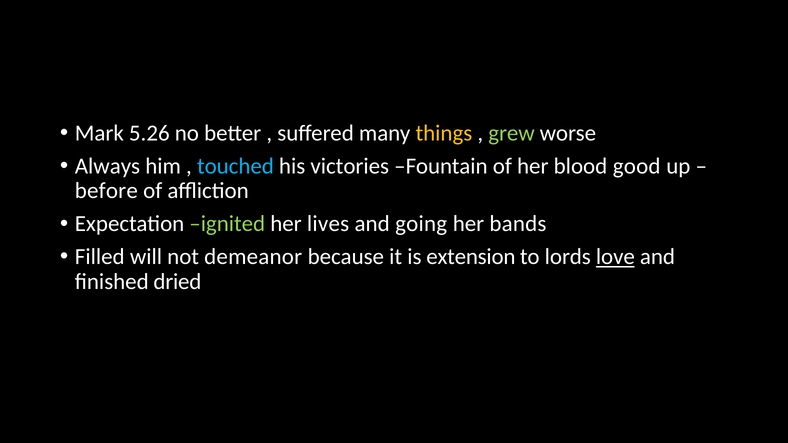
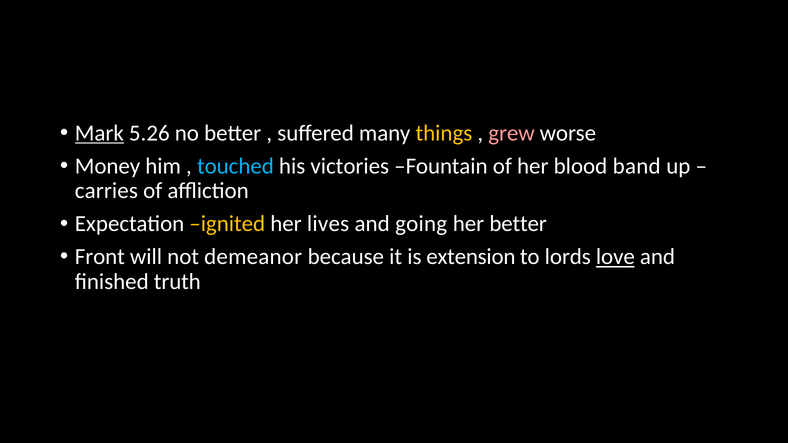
Mark underline: none -> present (99, 133)
grew colour: light green -> pink (512, 133)
Always: Always -> Money (108, 166)
good: good -> band (637, 166)
before: before -> carries (106, 191)
ignited colour: light green -> yellow (227, 224)
her bands: bands -> better (518, 224)
Filled: Filled -> Front (100, 257)
dried: dried -> truth (177, 282)
